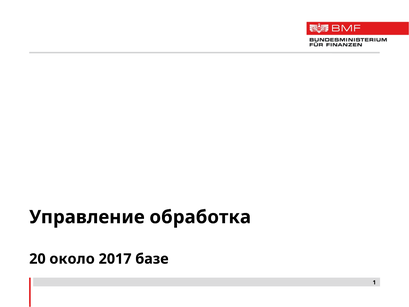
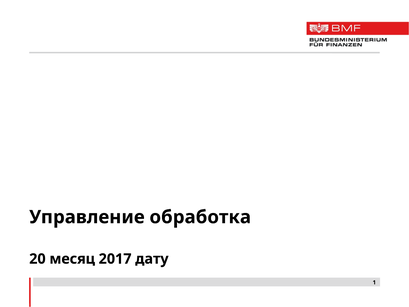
около: около -> месяц (72, 259)
базе: базе -> дату (152, 259)
